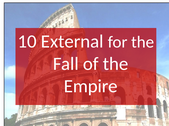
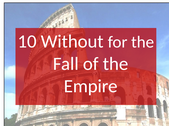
External: External -> Without (72, 42)
